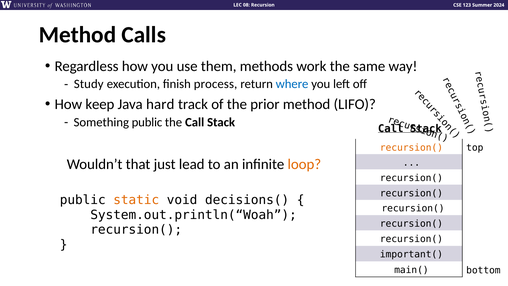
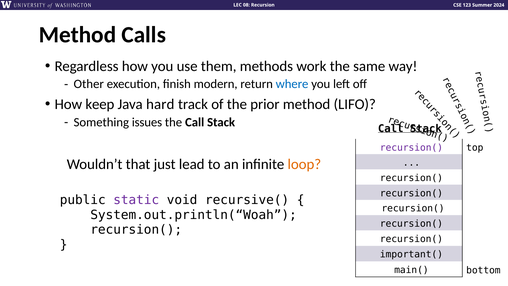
Study: Study -> Other (89, 84)
process: process -> modern (216, 84)
Something public: public -> issues (147, 122)
recursion( colour: orange -> purple (411, 147)
static colour: orange -> purple (136, 200)
decisions(: decisions( -> recursive( (247, 200)
